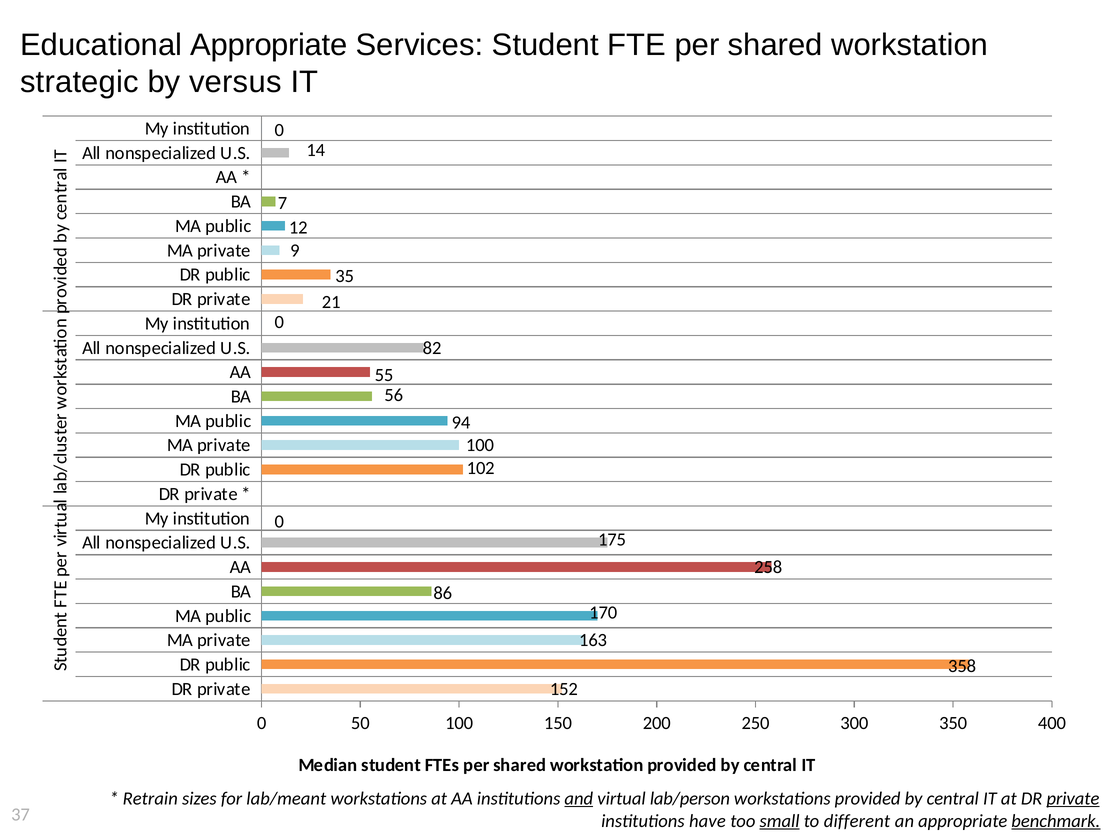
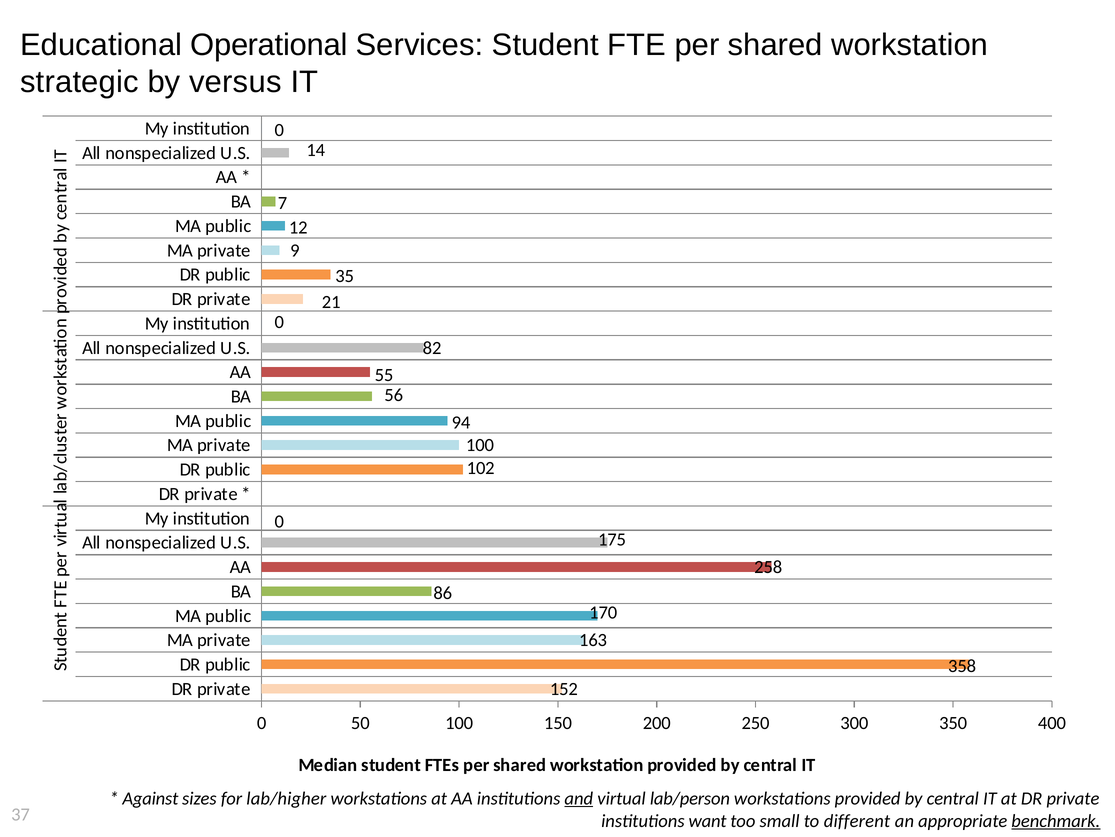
Educational Appropriate: Appropriate -> Operational (269, 45)
Retrain: Retrain -> Against (150, 798)
lab/meant: lab/meant -> lab/higher (286, 798)
private underline: present -> none (1073, 798)
have: have -> want (708, 820)
small underline: present -> none (780, 820)
